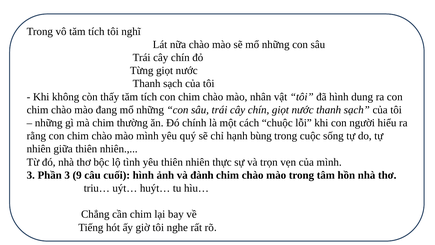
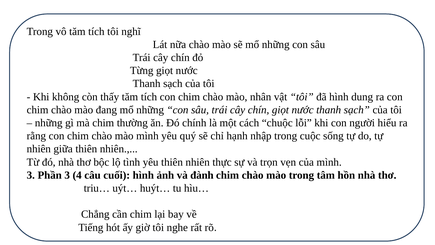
bùng: bùng -> nhập (261, 136)
9: 9 -> 4 (77, 175)
